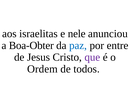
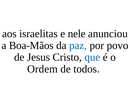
Boa-Obter: Boa-Obter -> Boa-Mãos (31, 45)
entre: entre -> povo (118, 45)
que colour: purple -> blue (92, 57)
